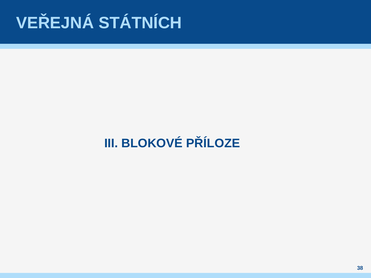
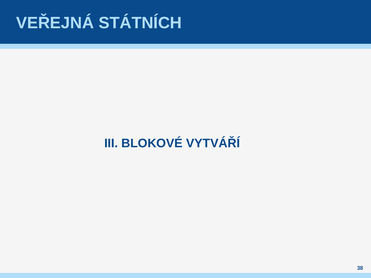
PŘÍLOZE: PŘÍLOZE -> VYTVÁŘÍ (213, 143)
